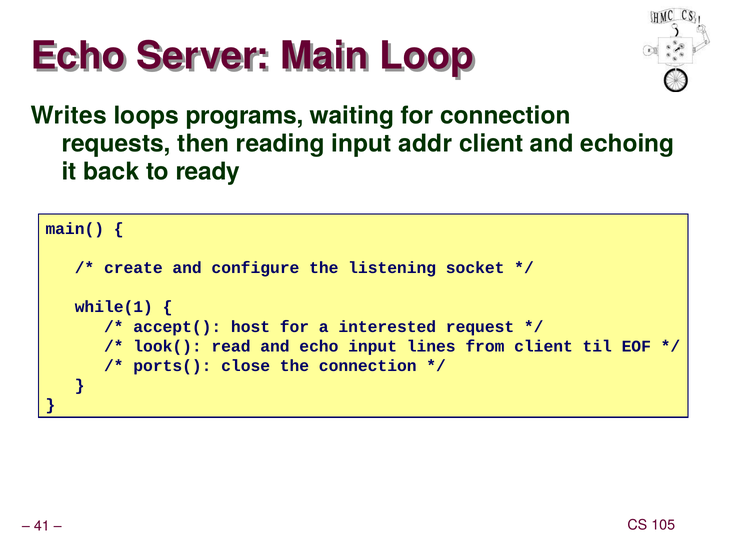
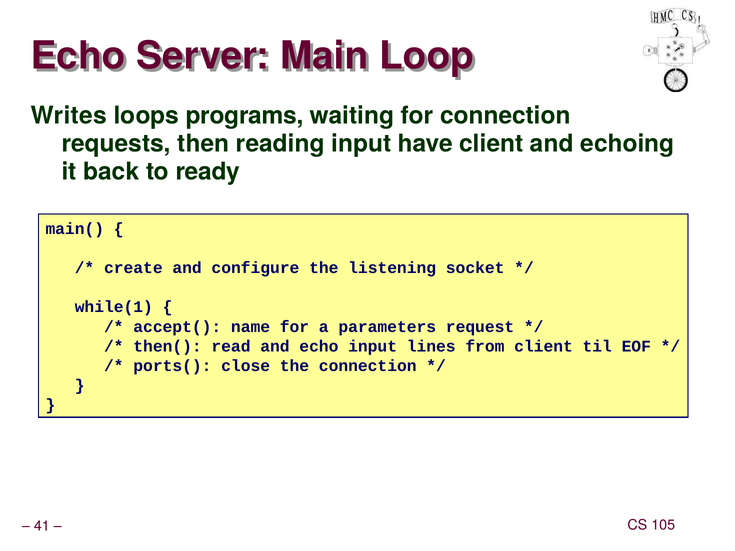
addr: addr -> have (425, 144)
host: host -> name (251, 327)
interested: interested -> parameters (387, 327)
look(: look( -> then( (168, 346)
